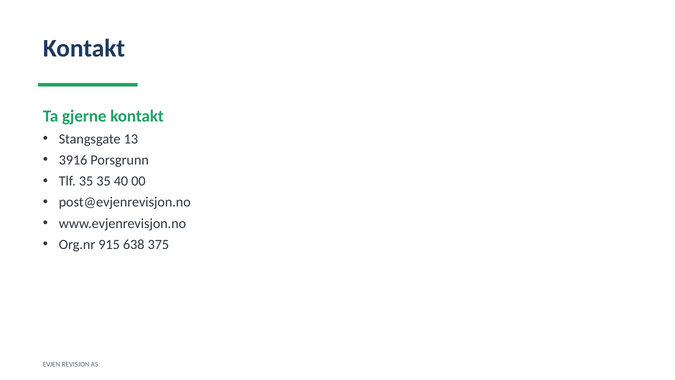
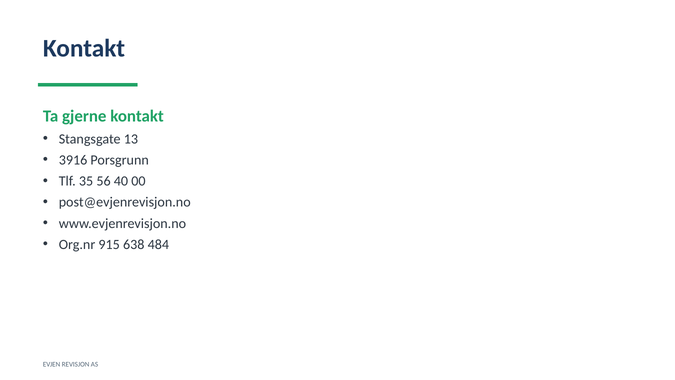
35 35: 35 -> 56 (104, 181)
375: 375 -> 484 (158, 244)
